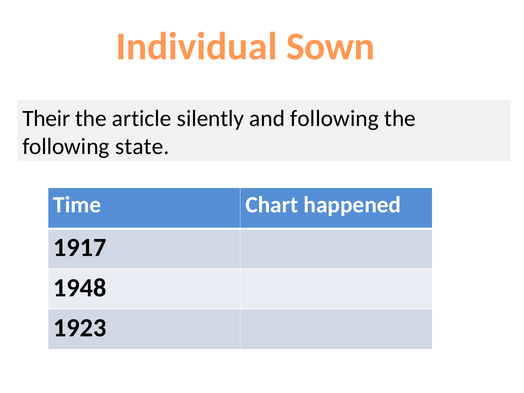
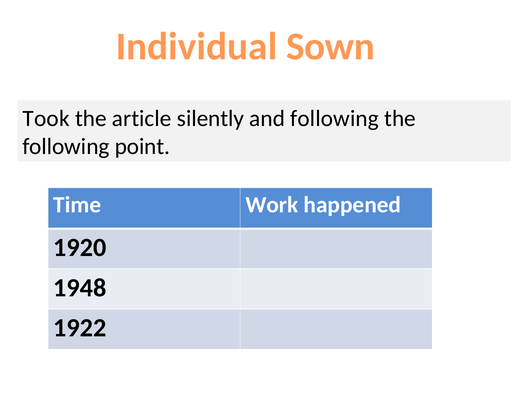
Their: Their -> Took (46, 119)
state: state -> point (142, 147)
Chart: Chart -> Work (272, 205)
1917: 1917 -> 1920 (80, 248)
1923: 1923 -> 1922 (80, 328)
